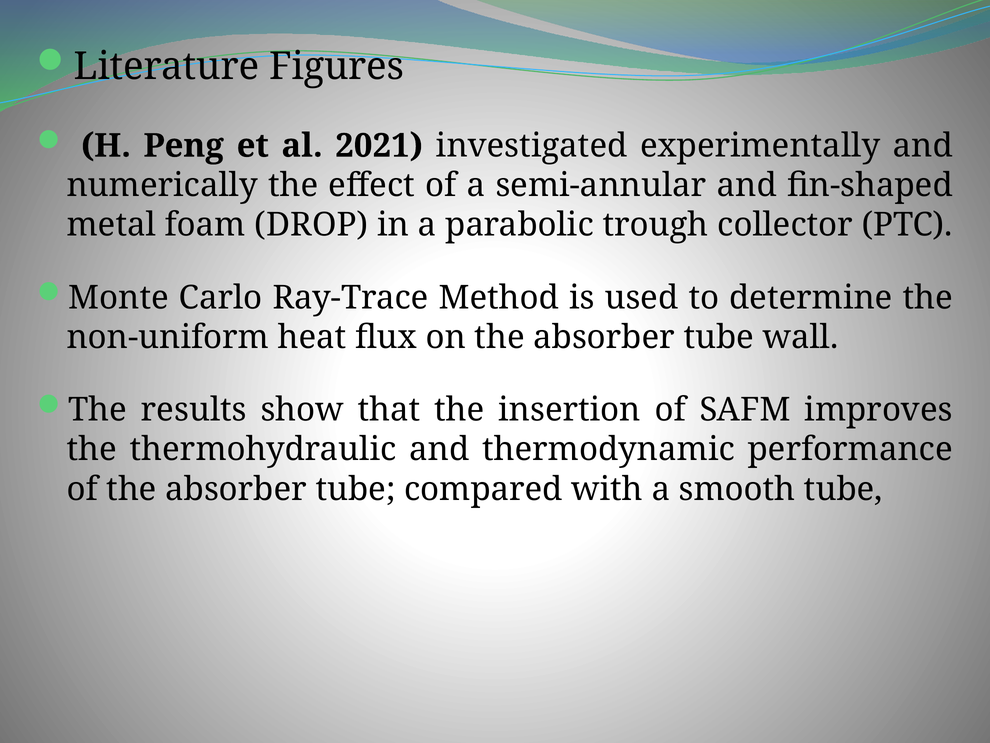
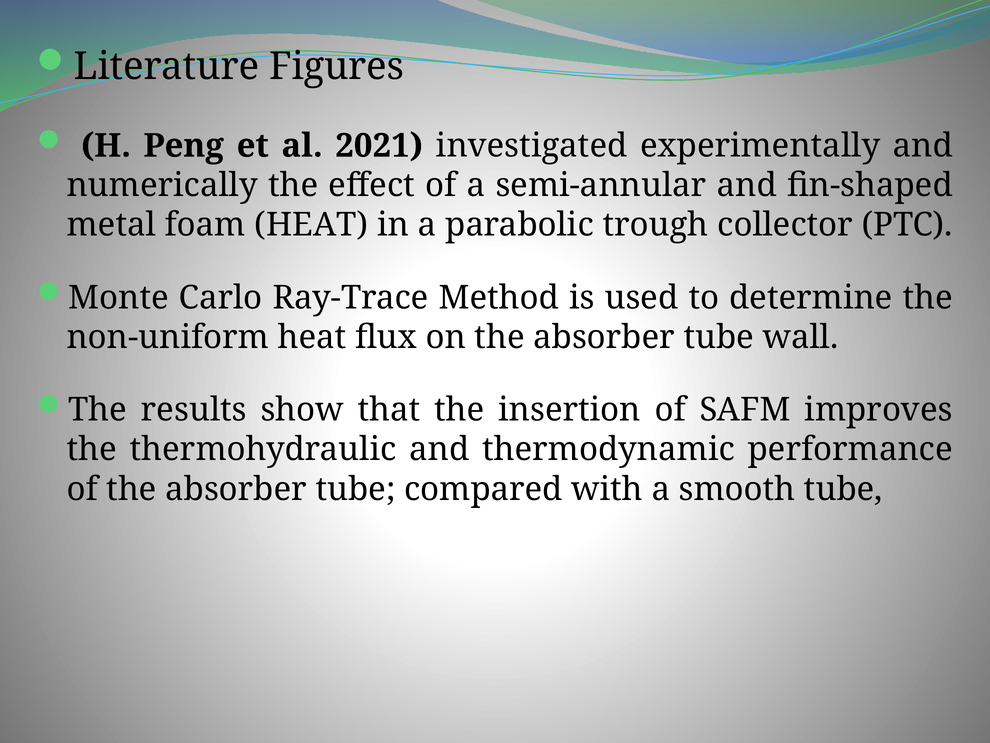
foam DROP: DROP -> HEAT (311, 225)
